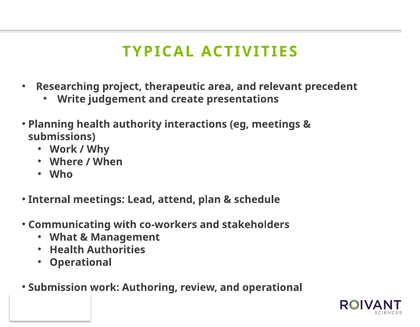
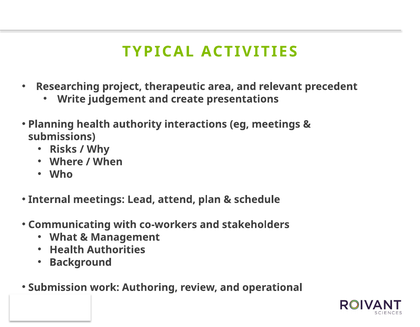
Work: Work -> Risks (63, 149)
Operational: Operational -> Background (81, 262)
